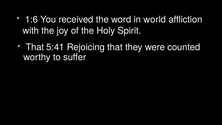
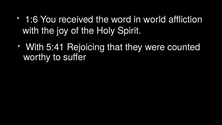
That: That -> With (35, 47)
